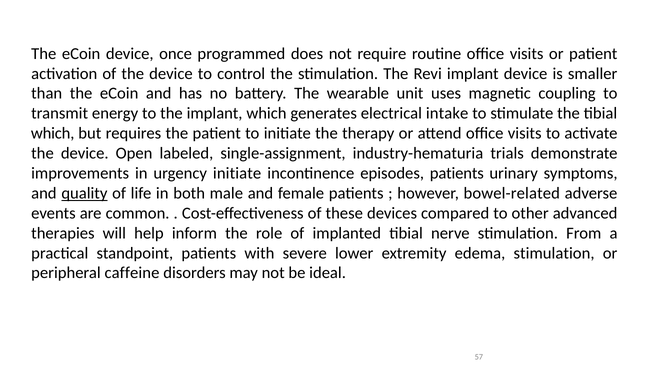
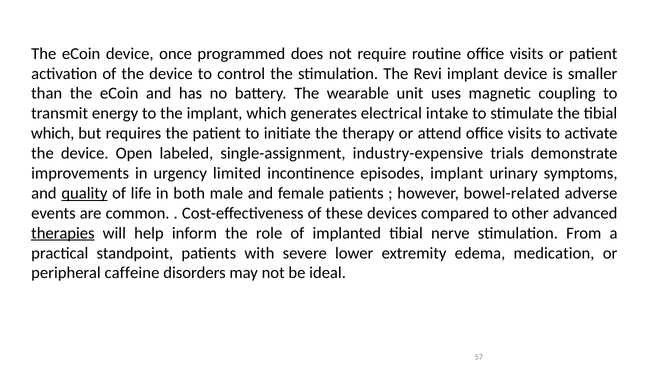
industry-hematuria: industry-hematuria -> industry-expensive (418, 153)
urgency initiate: initiate -> limited (237, 173)
episodes patients: patients -> implant (457, 173)
therapies underline: none -> present (63, 233)
edema stimulation: stimulation -> medication (554, 253)
